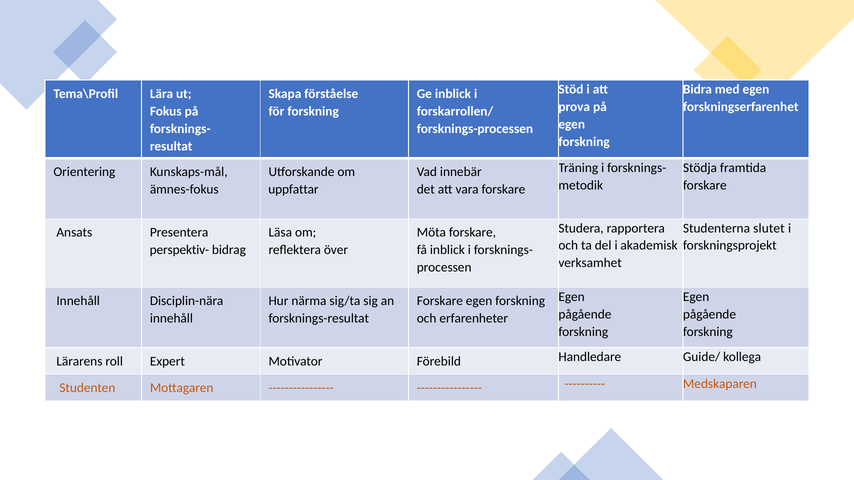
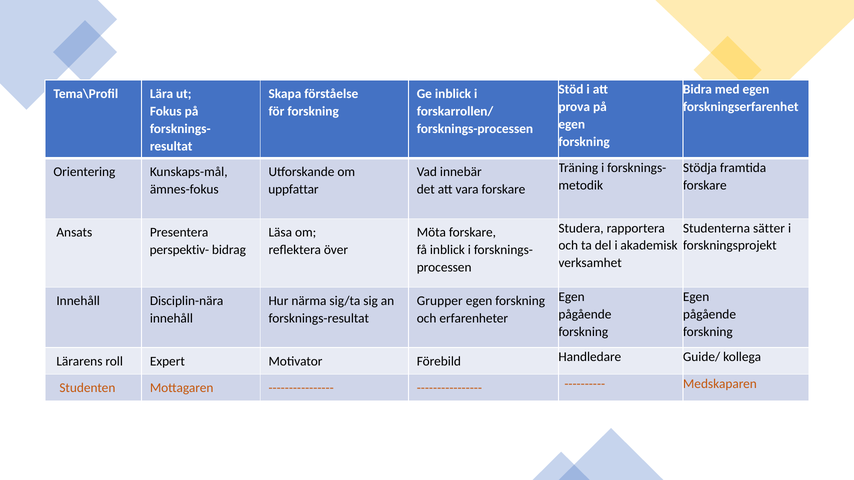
slutet: slutet -> sätter (769, 228)
Forskare: Forskare -> Grupper (440, 301)
